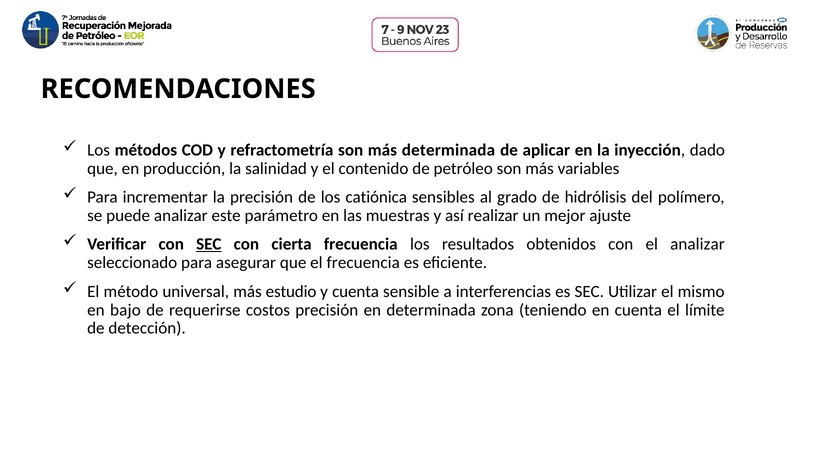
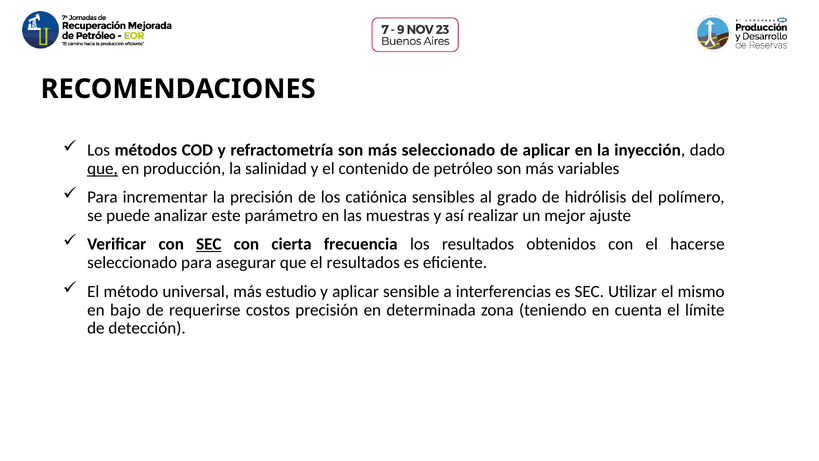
más determinada: determinada -> seleccionado (448, 150)
que underline: none -> present (103, 168)
el analizar: analizar -> hacerse (697, 244)
el frecuencia: frecuencia -> resultados (363, 263)
y cuenta: cuenta -> aplicar (355, 291)
